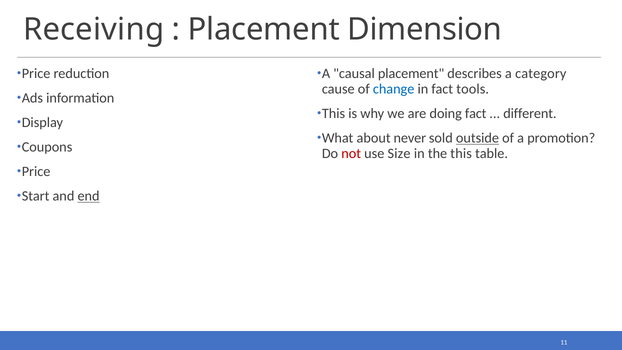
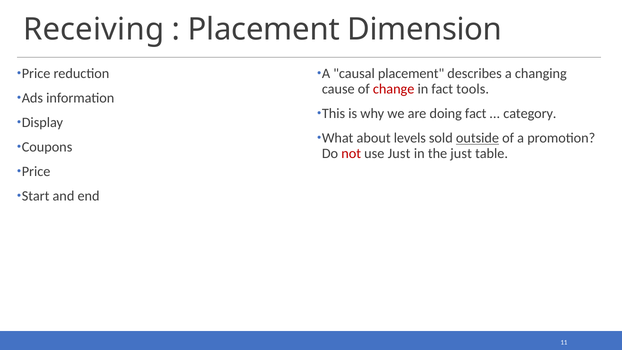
category: category -> changing (541, 74)
change colour: blue -> red (394, 89)
different: different -> category (530, 114)
never: never -> levels (410, 138)
use Size: Size -> Just (399, 153)
the this: this -> just (461, 153)
end underline: present -> none (89, 196)
